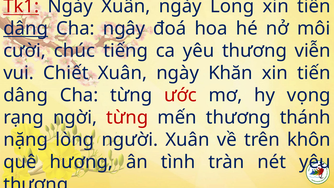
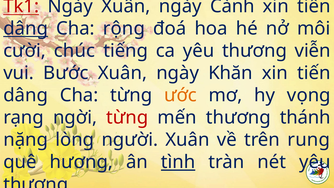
Long: Long -> Cành (232, 6)
ngây: ngây -> rộng (124, 28)
Chiết: Chiết -> Bước (66, 73)
ước colour: red -> orange (180, 95)
khôn: khôn -> rung (309, 140)
tình underline: none -> present (178, 162)
